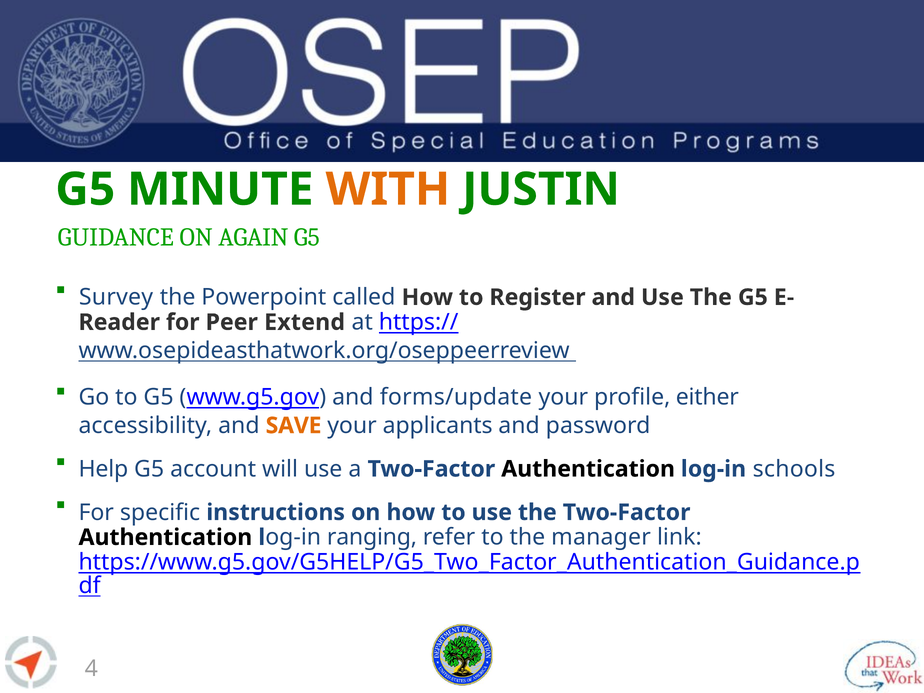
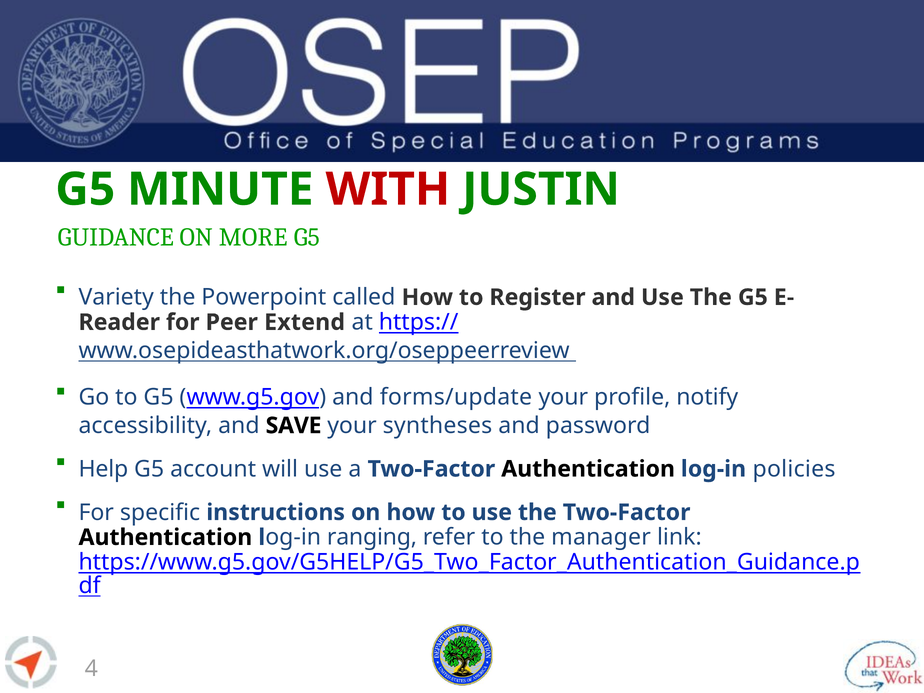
WITH colour: orange -> red (388, 189)
AGAIN: AGAIN -> MORE (253, 237)
Survey: Survey -> Variety (116, 297)
either: either -> notify (707, 397)
SAVE colour: orange -> black (294, 426)
applicants: applicants -> syntheses (437, 426)
schools: schools -> policies (794, 469)
